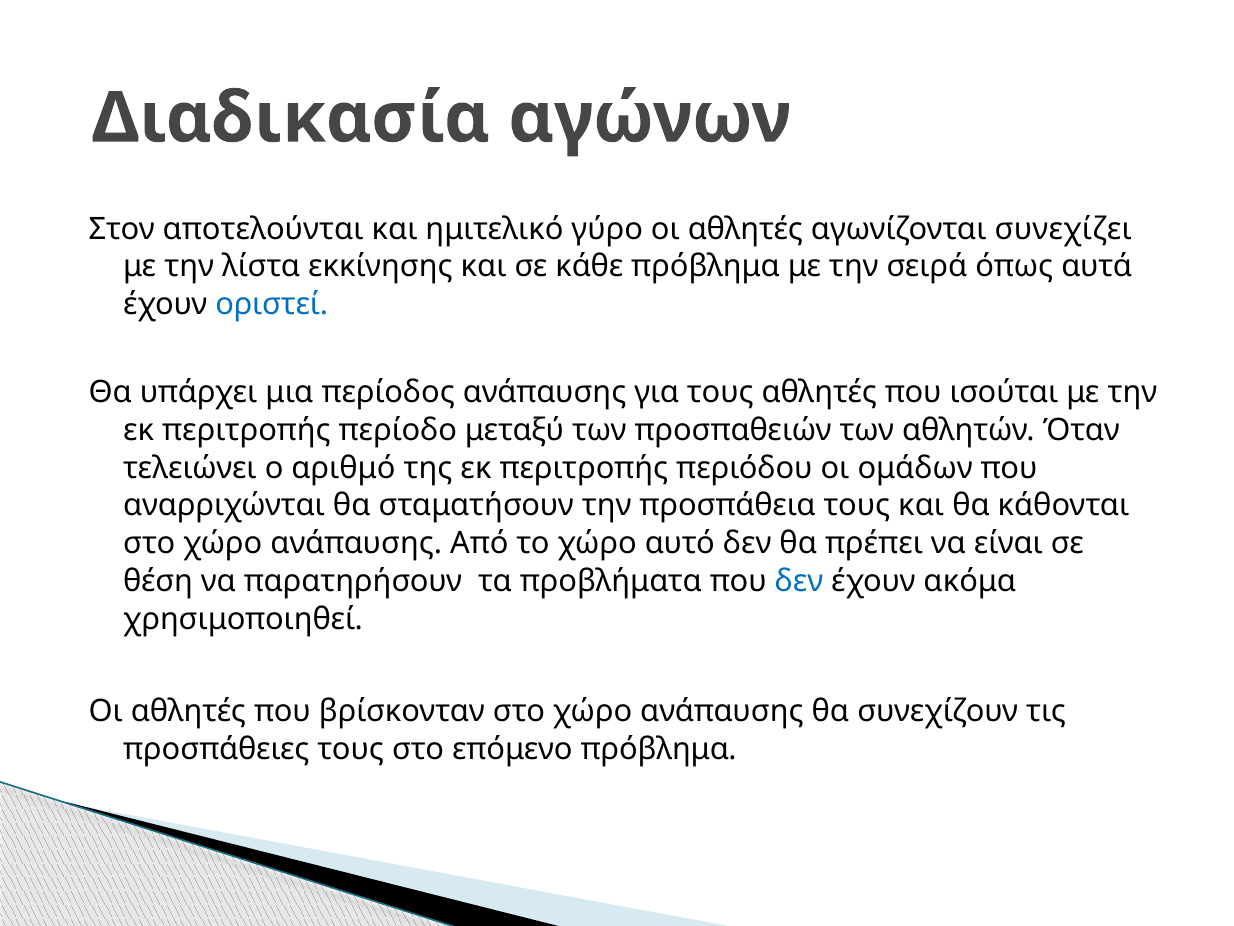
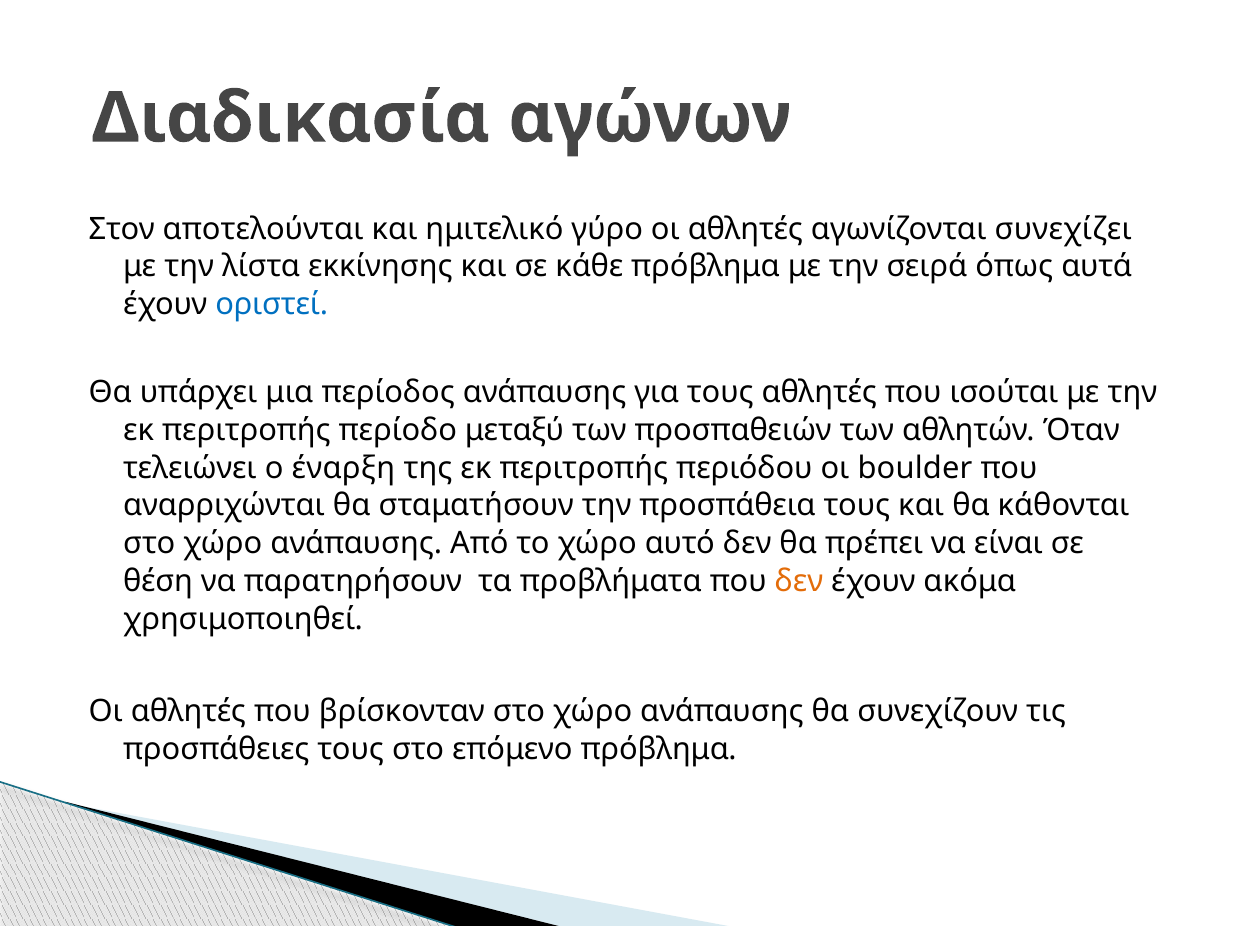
αριθμό: αριθμό -> έναρξη (343, 468)
ομάδων: ομάδων -> boulder (915, 468)
δεν colour: blue -> orange (799, 581)
